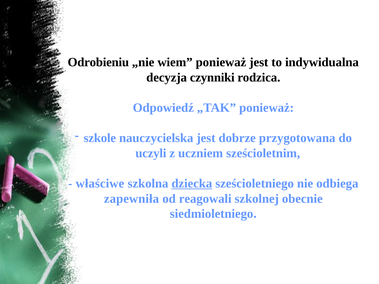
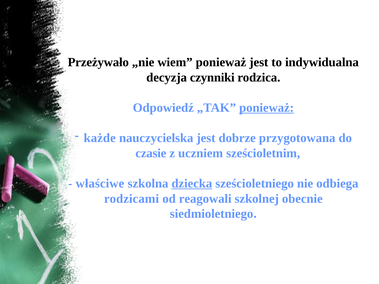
Odrobieniu: Odrobieniu -> Przeżywało (98, 62)
ponieważ underline: none -> present (267, 108)
szkole: szkole -> każde (100, 138)
uczyli: uczyli -> czasie (151, 153)
zapewniła: zapewniła -> rodzicami (132, 199)
